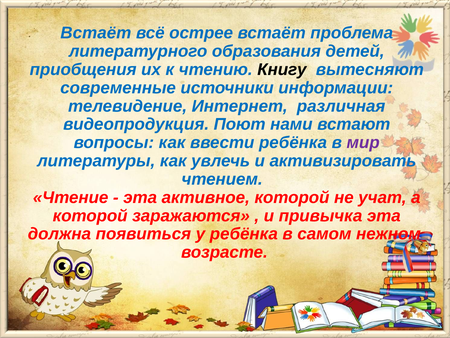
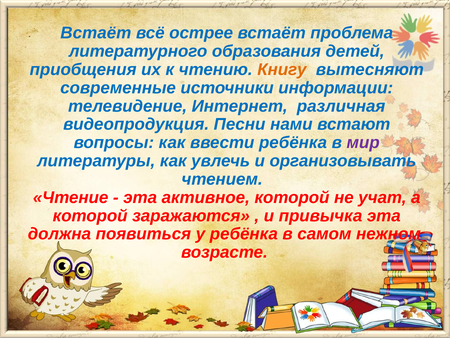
Книгу colour: black -> orange (282, 69)
Поют: Поют -> Песни (240, 124)
активизировать: активизировать -> организовывать (343, 161)
